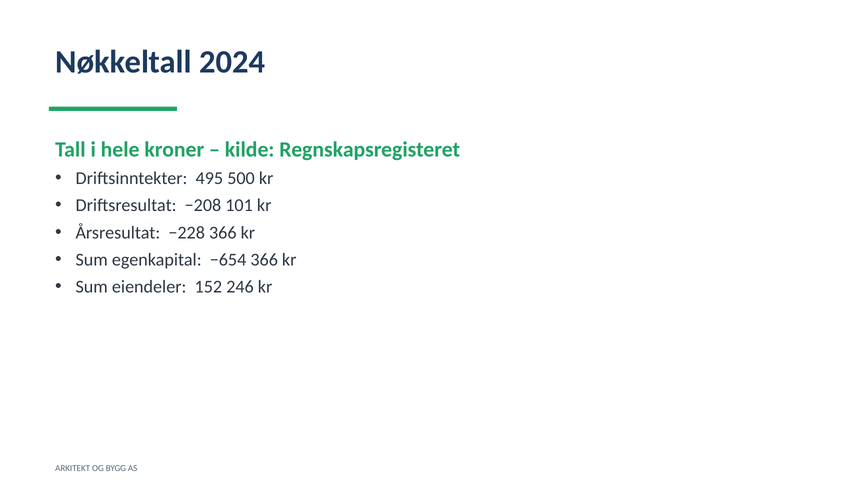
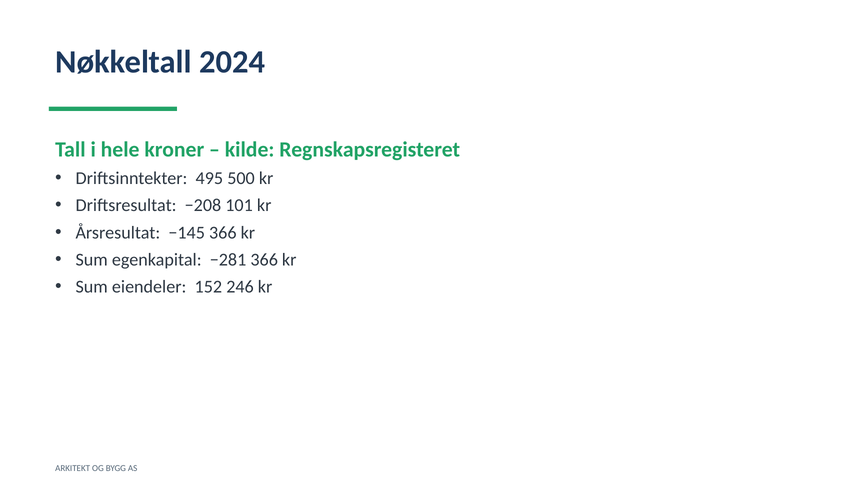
−228: −228 -> −145 (187, 233)
−654: −654 -> −281 (228, 260)
